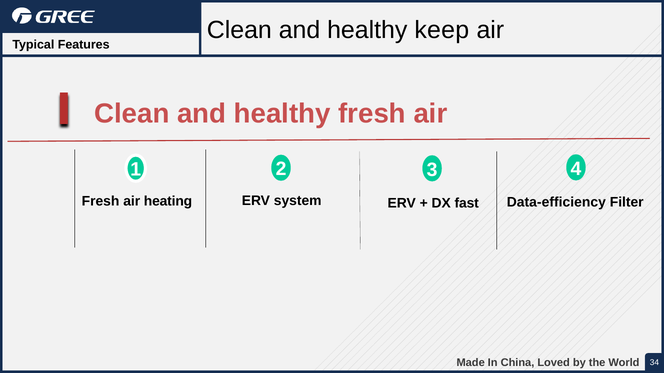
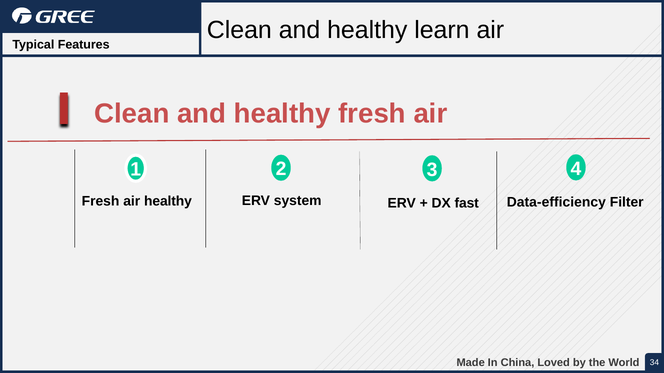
keep: keep -> learn (442, 30)
air heating: heating -> healthy (168, 201)
